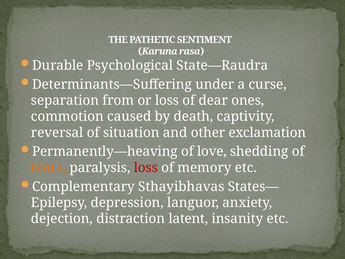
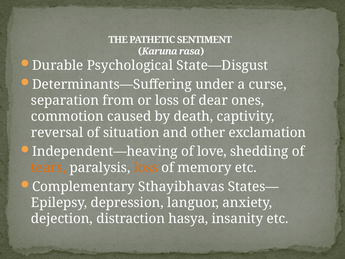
State—Raudra: State—Raudra -> State—Disgust (222, 65)
Permanently—heaving: Permanently—heaving -> Independent—heaving (105, 151)
loss colour: red -> orange (146, 167)
latent: latent -> hasya (188, 219)
